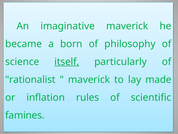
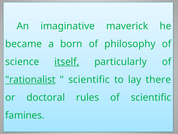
rationalist underline: none -> present (30, 79)
maverick: maverick -> scientific (89, 79)
made: made -> there (158, 79)
inflation: inflation -> doctoral (46, 97)
